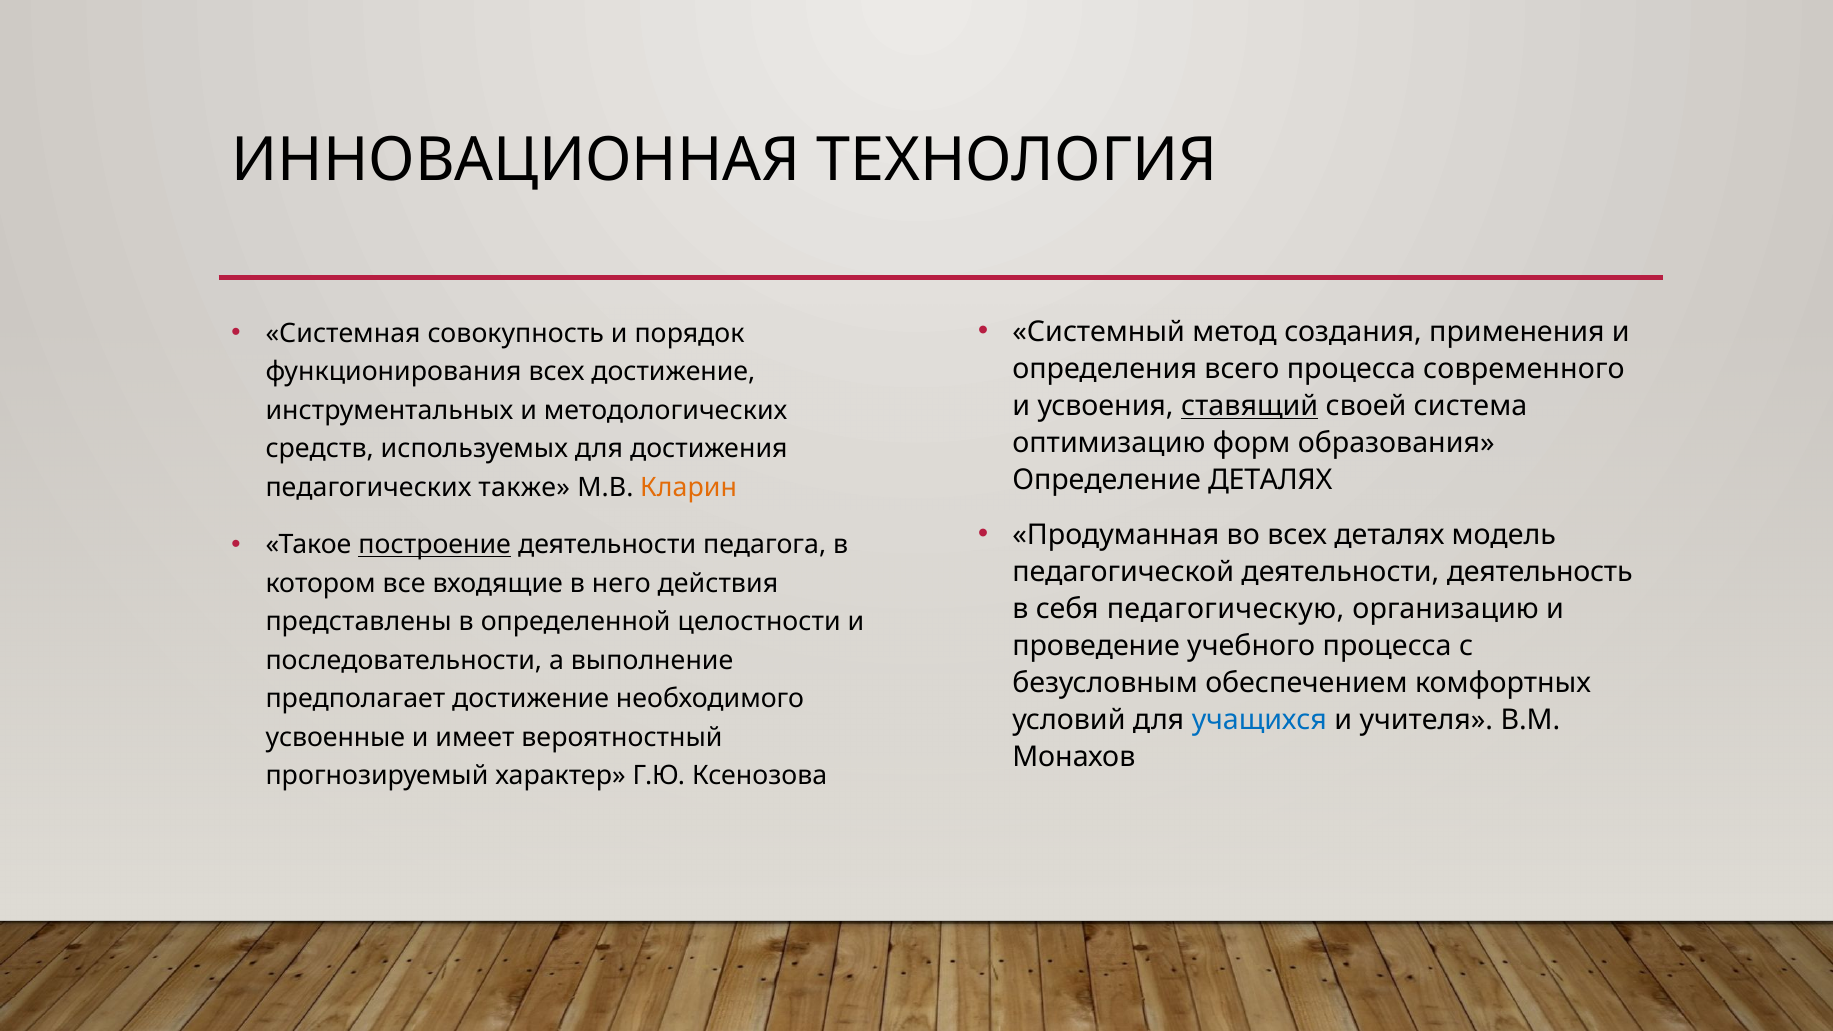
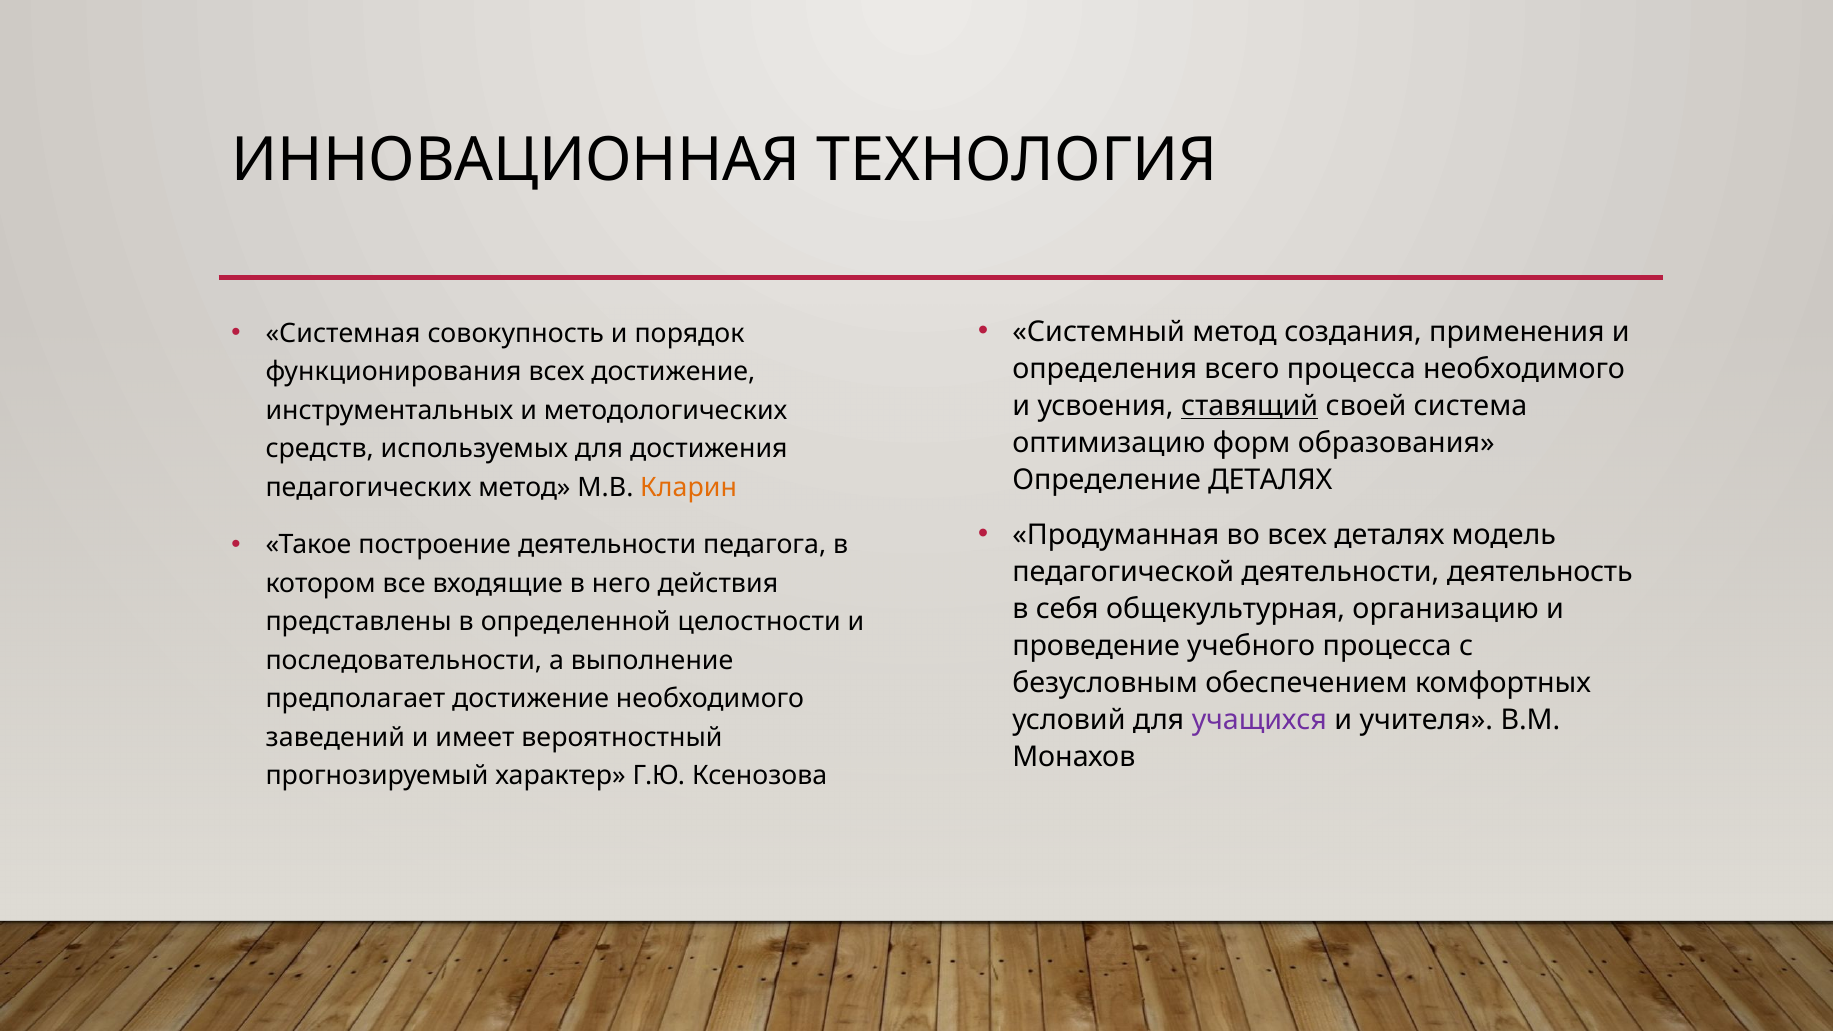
процесса современного: современного -> необходимого (1524, 369)
педагогических также: также -> метод (524, 487)
построение underline: present -> none (435, 545)
педагогическую: педагогическую -> общекультурная (1226, 609)
учащихся colour: blue -> purple (1259, 720)
усвоенные: усвоенные -> заведений (335, 737)
